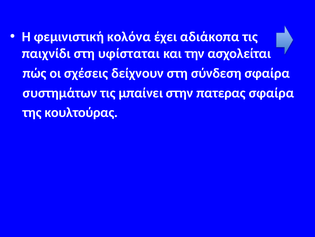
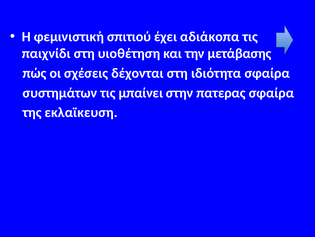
κολόνα: κολόνα -> σπιτιού (129, 37)
υφίσταται: υφίσταται -> υιοθέτηση (129, 53)
ασχολείται: ασχολείται -> μετάβασης (239, 53)
δείχνουν: δείχνουν -> δέχονται (138, 73)
σύνδεση: σύνδεση -> ιδιότητα (216, 73)
κουλτούρας: κουλτούρας -> εκλαϊκευση (81, 112)
